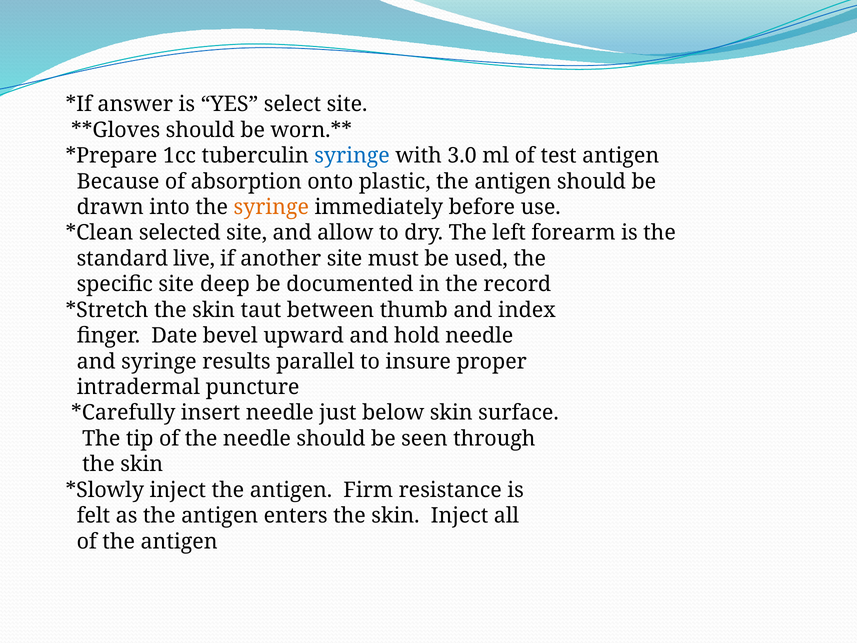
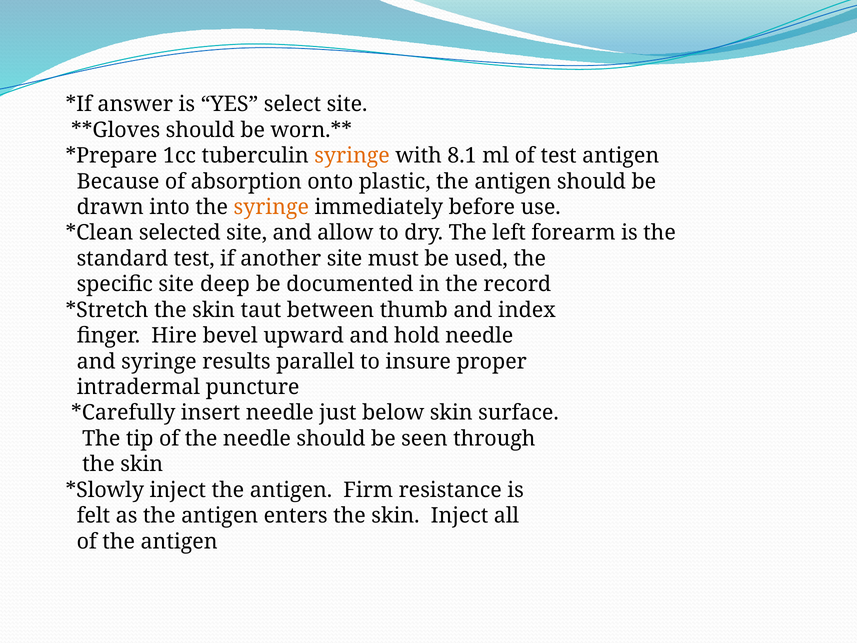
syringe colour: blue -> orange (352, 156)
3.0: 3.0 -> 8.1 (462, 156)
standard live: live -> test (194, 258)
Date: Date -> Hire (174, 336)
